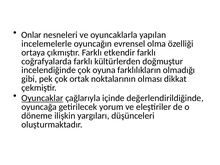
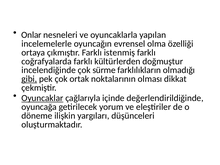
etkendir: etkendir -> istenmiş (119, 53)
oyuna: oyuna -> sürme (104, 70)
gibi underline: none -> present (29, 79)
